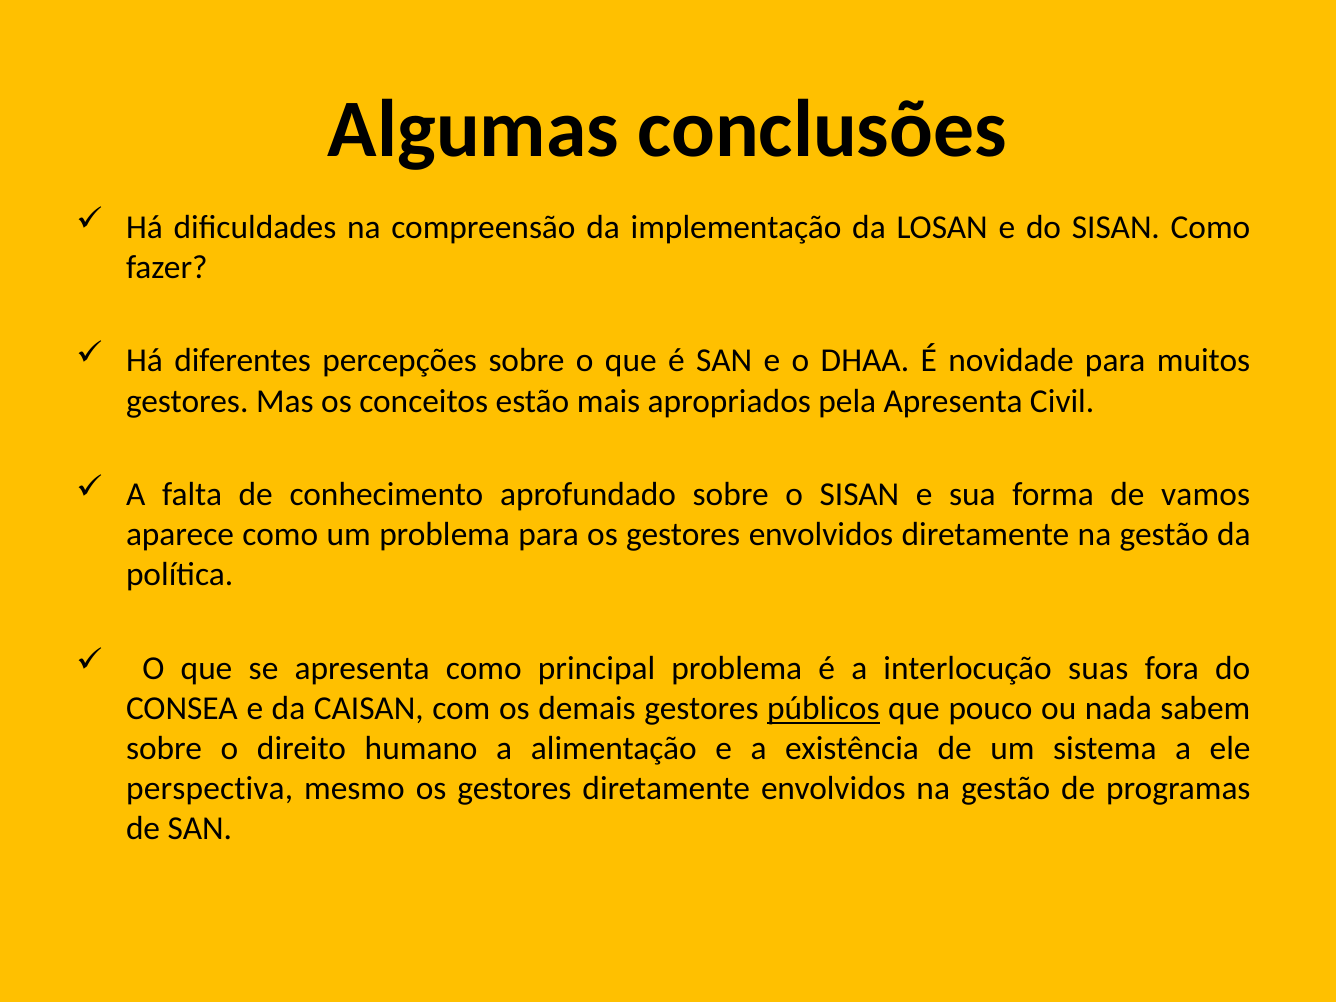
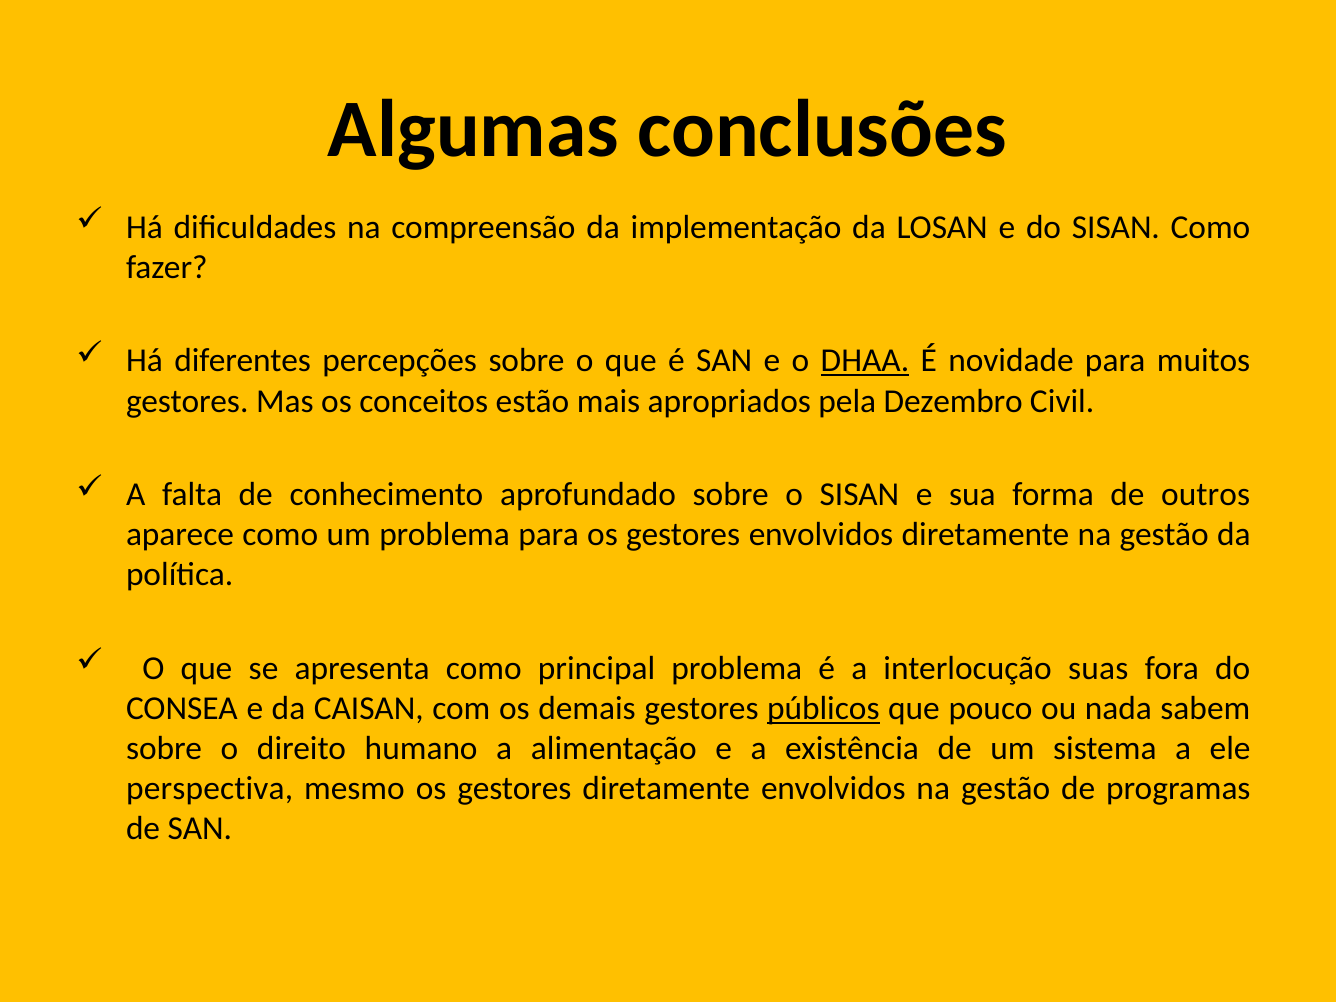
DHAA underline: none -> present (865, 361)
pela Apresenta: Apresenta -> Dezembro (953, 401)
vamos: vamos -> outros (1206, 495)
